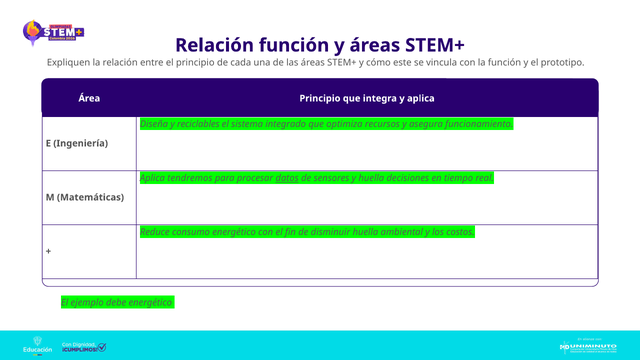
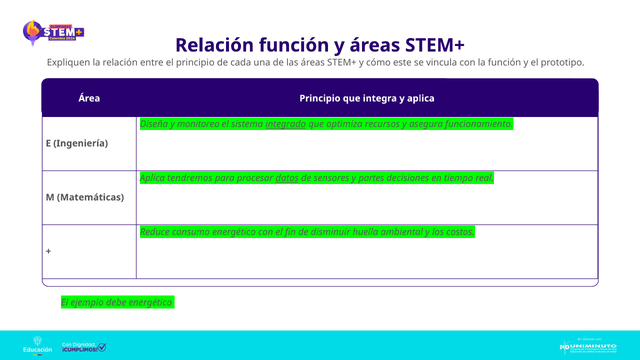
reciclables: reciclables -> monitoreo (198, 124)
integrado underline: none -> present (286, 124)
y huella: huella -> partes (371, 178)
